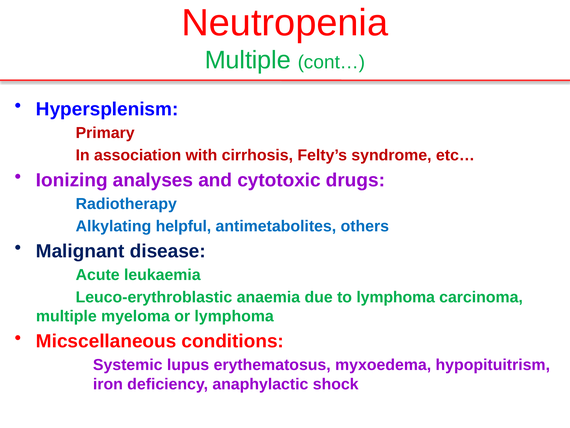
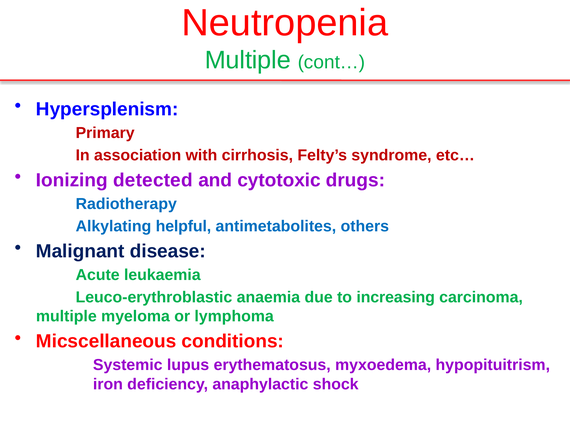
analyses: analyses -> detected (153, 180)
to lymphoma: lymphoma -> increasing (396, 297)
